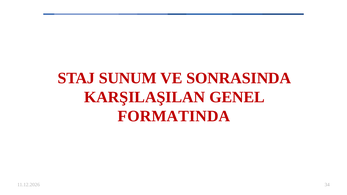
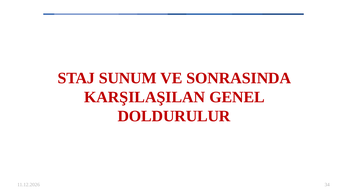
FORMATINDA: FORMATINDA -> DOLDURULUR (174, 116)
